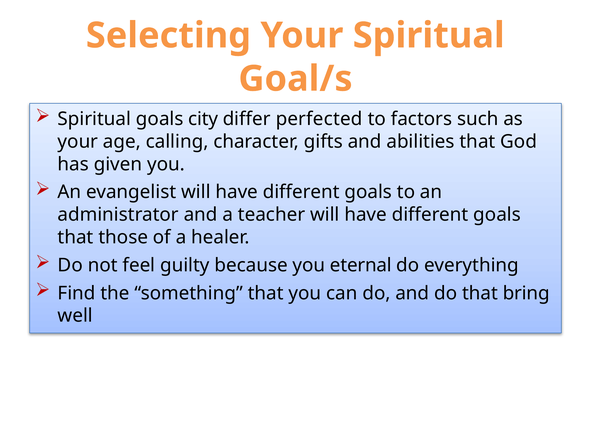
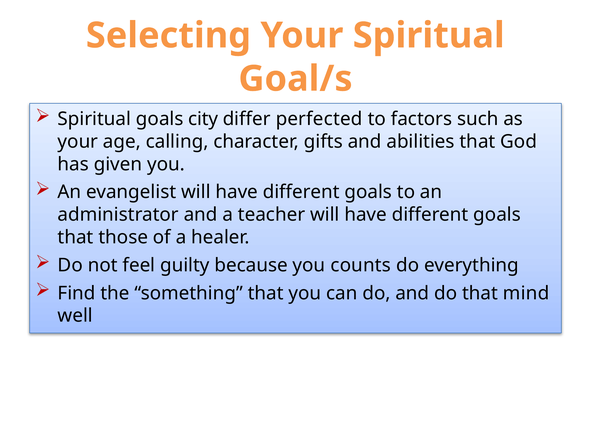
eternal: eternal -> counts (361, 265)
bring: bring -> mind (526, 293)
